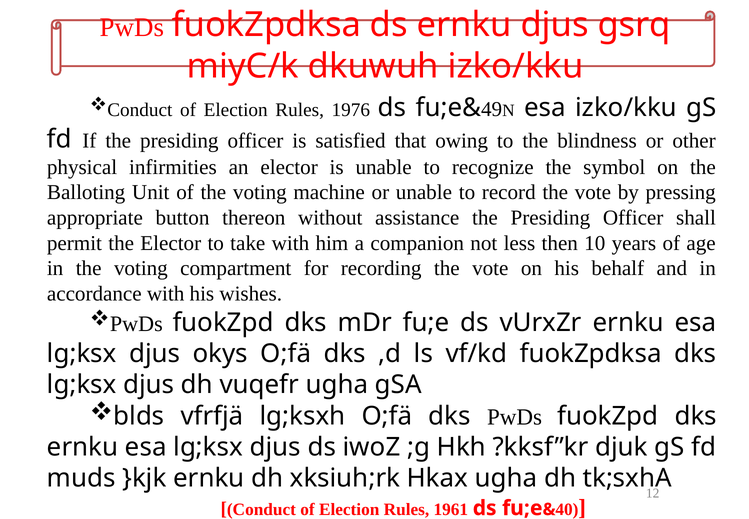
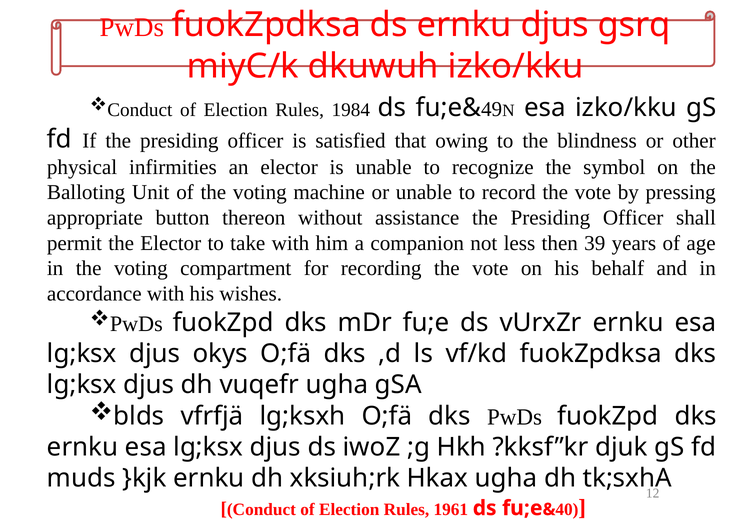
1976: 1976 -> 1984 (351, 110)
10: 10 -> 39 (595, 243)
